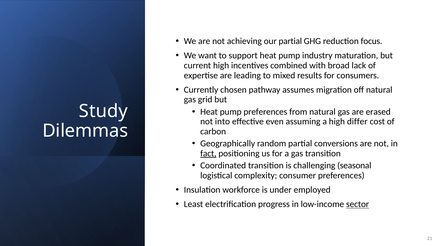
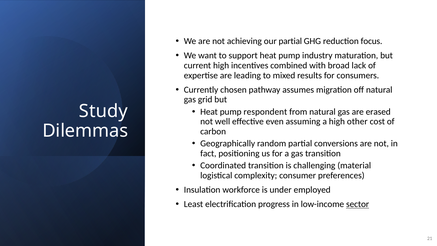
pump preferences: preferences -> respondent (265, 112)
into: into -> well (223, 121)
differ: differ -> other (357, 121)
fact underline: present -> none (208, 153)
seasonal: seasonal -> material (354, 165)
